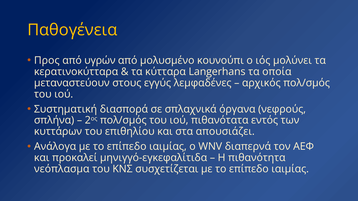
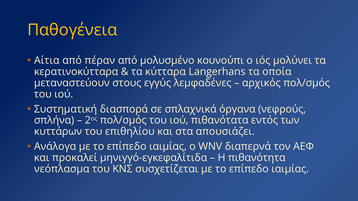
Προς: Προς -> Αίτια (47, 61)
υγρών: υγρών -> πέραν (100, 61)
